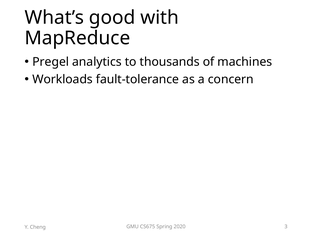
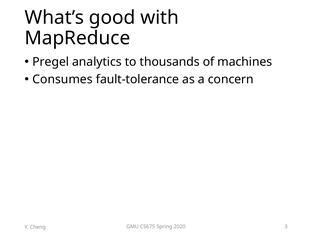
Workloads: Workloads -> Consumes (63, 79)
